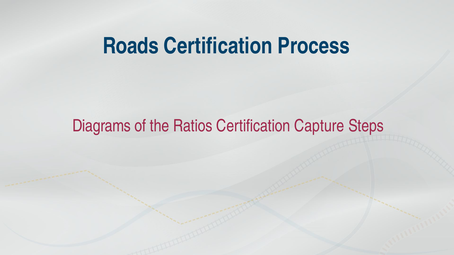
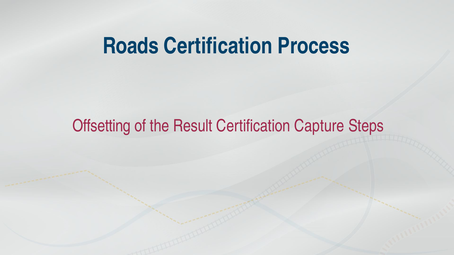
Diagrams: Diagrams -> Offsetting (102, 126)
Ratios: Ratios -> Result (193, 126)
